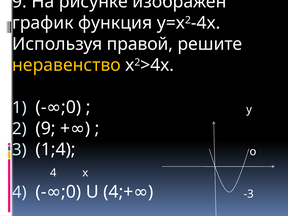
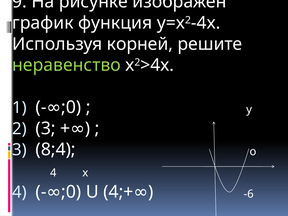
правой: правой -> корней (140, 44)
неравенство colour: yellow -> light green (66, 65)
9: 9 -> 3 (46, 128)
1;4: 1;4 -> 8;4 (56, 150)
-3: -3 -> -6 (249, 194)
